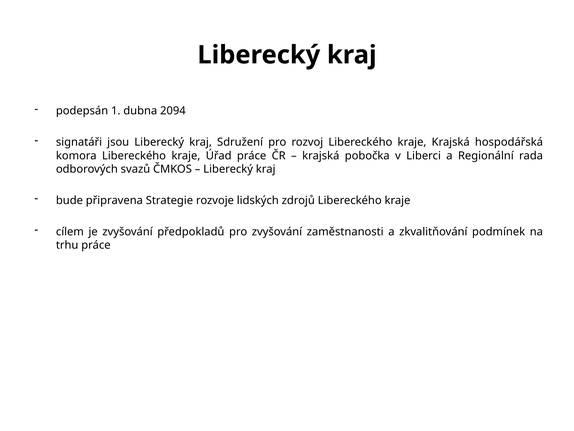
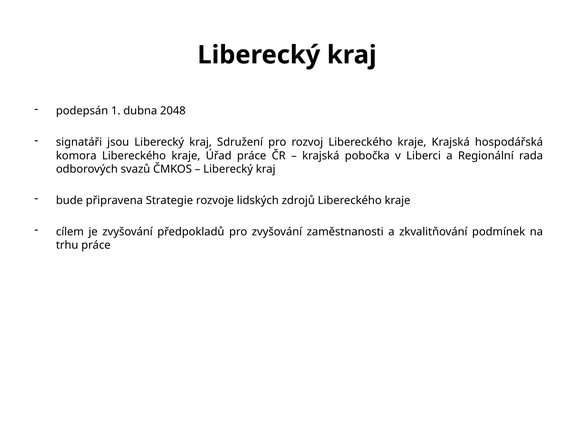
2094: 2094 -> 2048 (173, 111)
